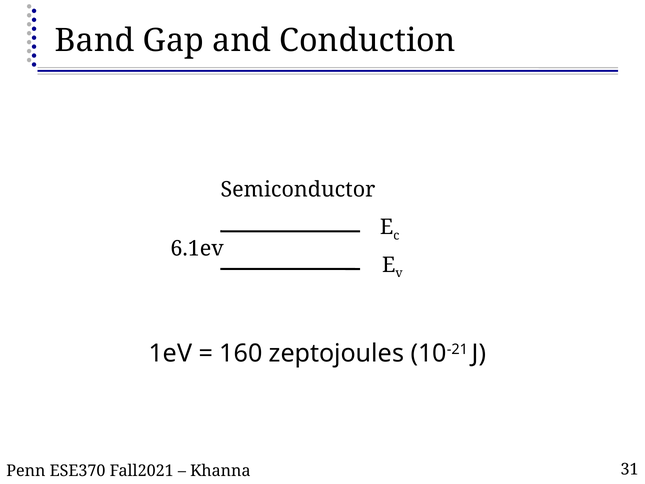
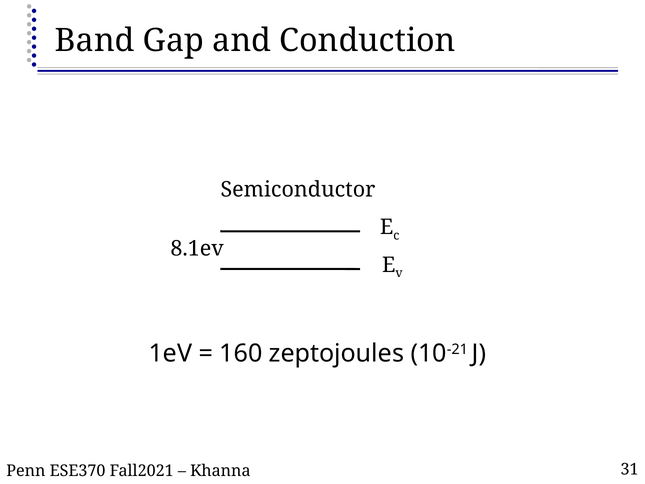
6.1ev: 6.1ev -> 8.1ev (197, 249)
